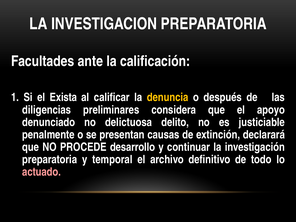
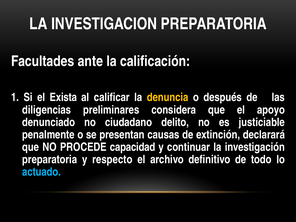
delictuosa: delictuosa -> ciudadano (129, 122)
desarrollo: desarrollo -> capacidad (133, 147)
temporal: temporal -> respecto (112, 160)
actuado colour: pink -> light blue (42, 172)
